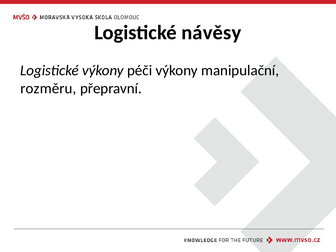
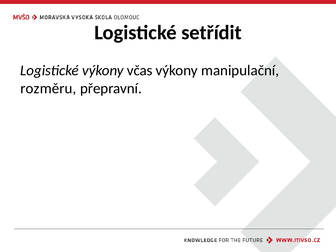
návěsy: návěsy -> setřídit (211, 33)
péči: péči -> včas (140, 70)
